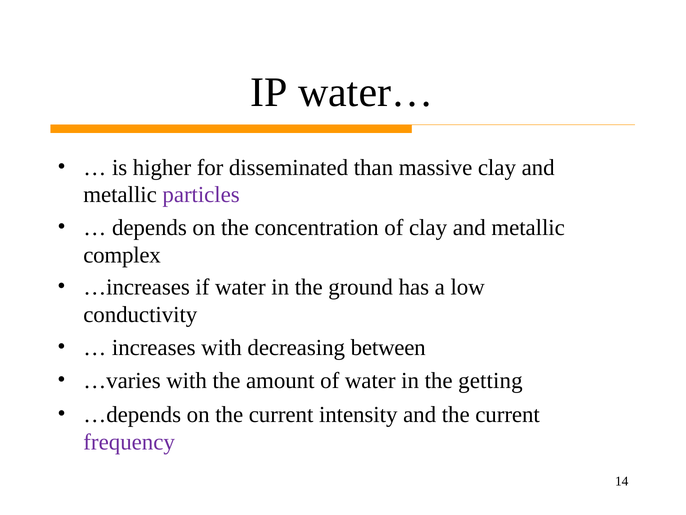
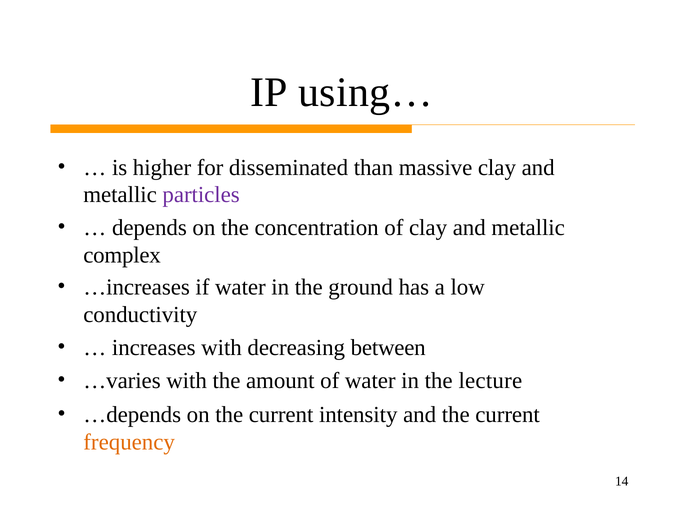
water…: water… -> using… (365, 92)
getting: getting -> lecture (490, 381)
frequency colour: purple -> orange (129, 442)
